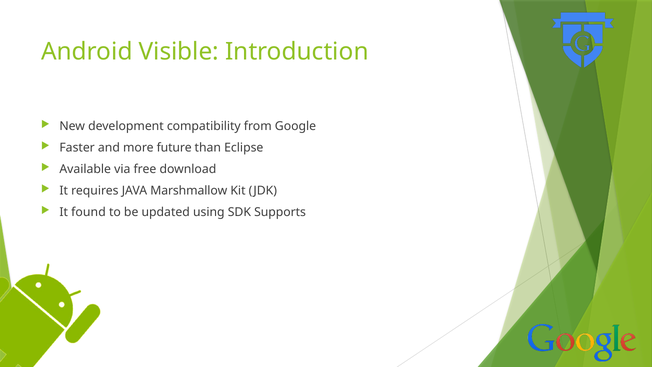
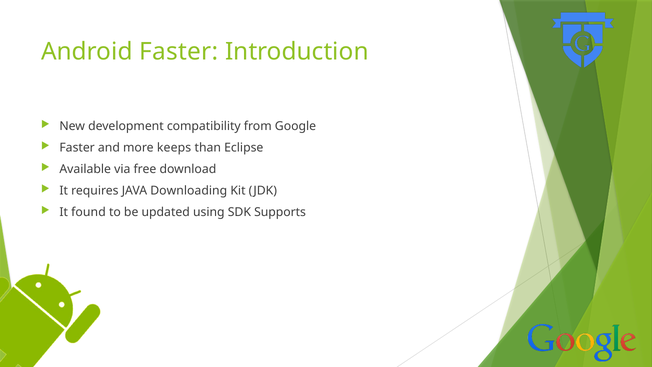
Android Visible: Visible -> Faster (179, 51)
future: future -> keeps (174, 148)
Marshmallow: Marshmallow -> Downloading (189, 191)
